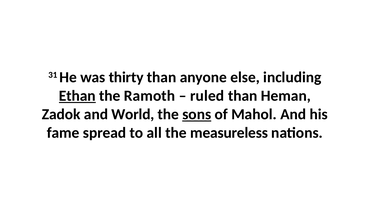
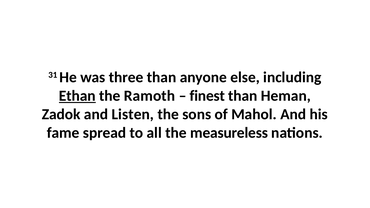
thirty: thirty -> three (126, 77)
ruled: ruled -> finest (207, 96)
World: World -> Listen (133, 114)
sons underline: present -> none (197, 114)
